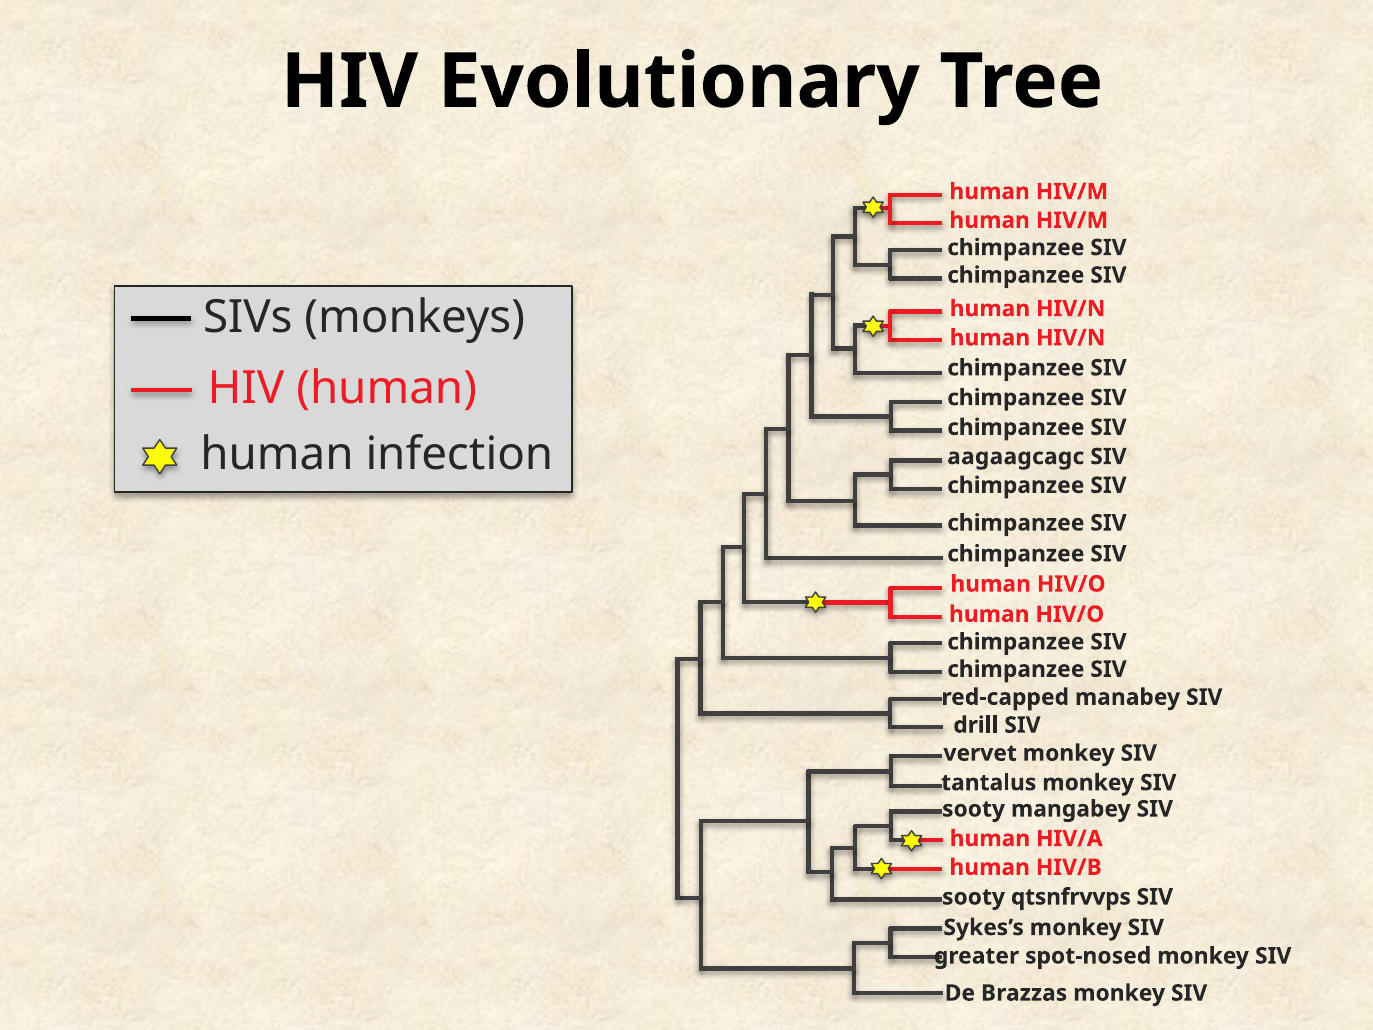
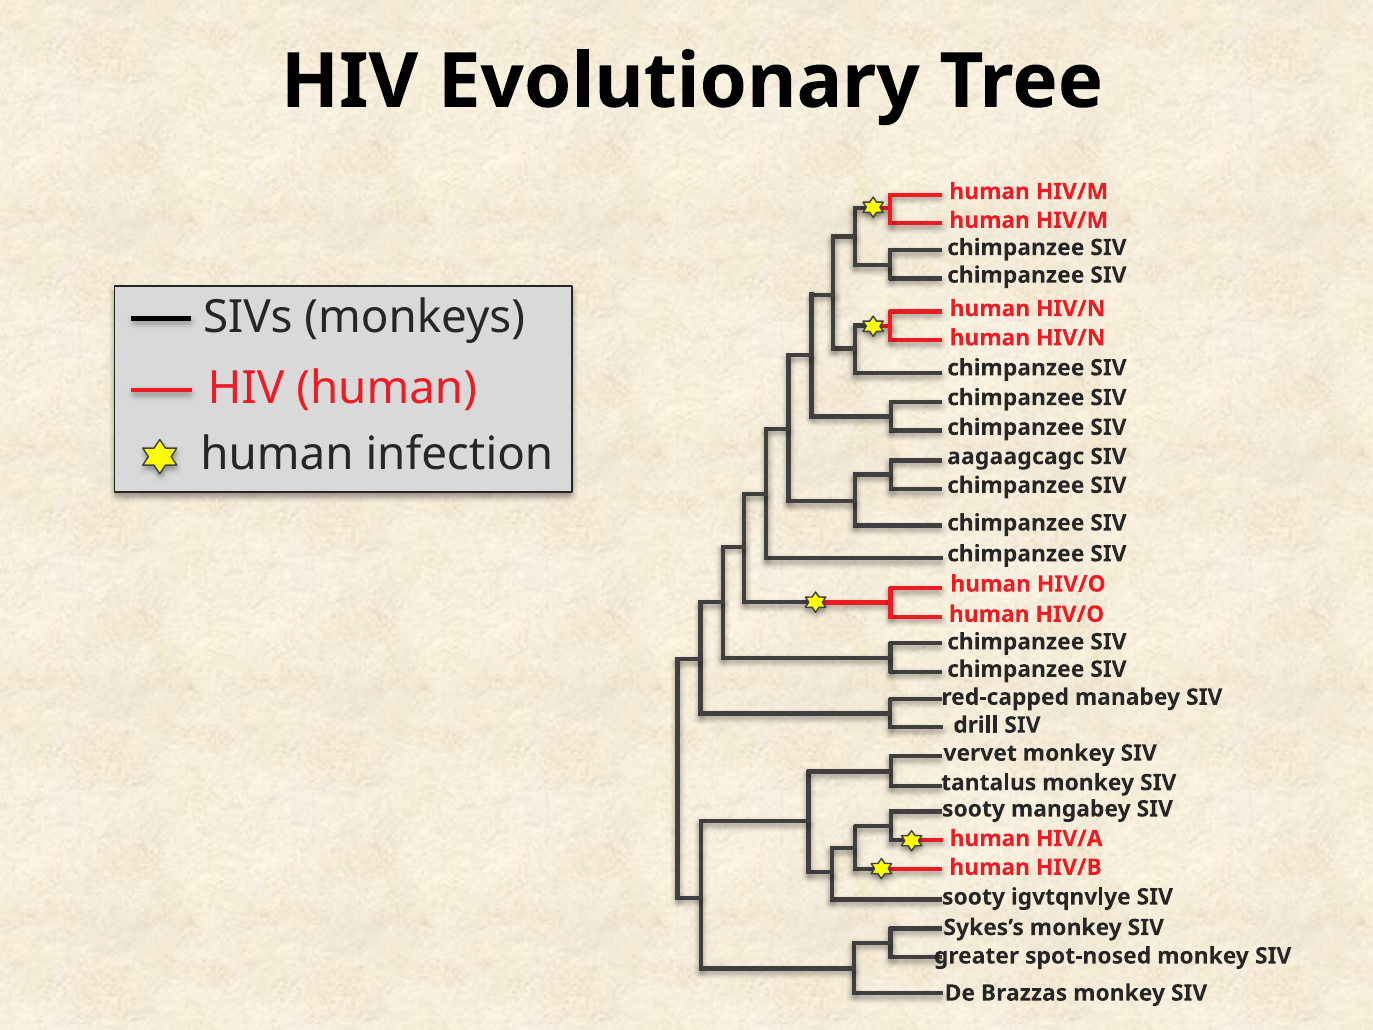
qtsnfrvvps: qtsnfrvvps -> igvtqnvlye (1071, 897)
